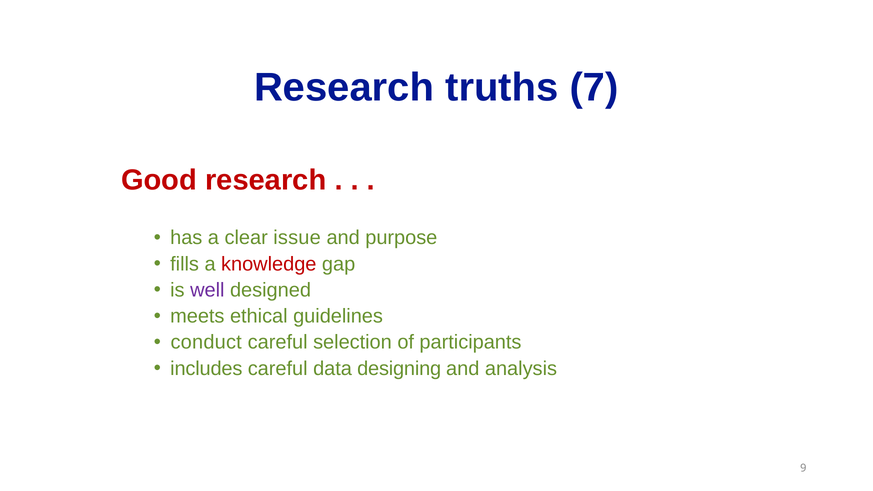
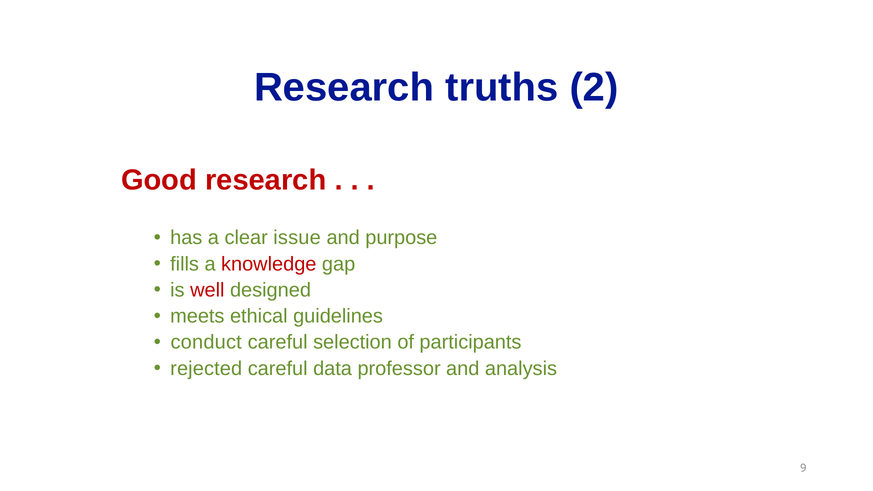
7: 7 -> 2 (594, 88)
well colour: purple -> red (207, 290)
includes: includes -> rejected (206, 369)
designing: designing -> professor (399, 369)
